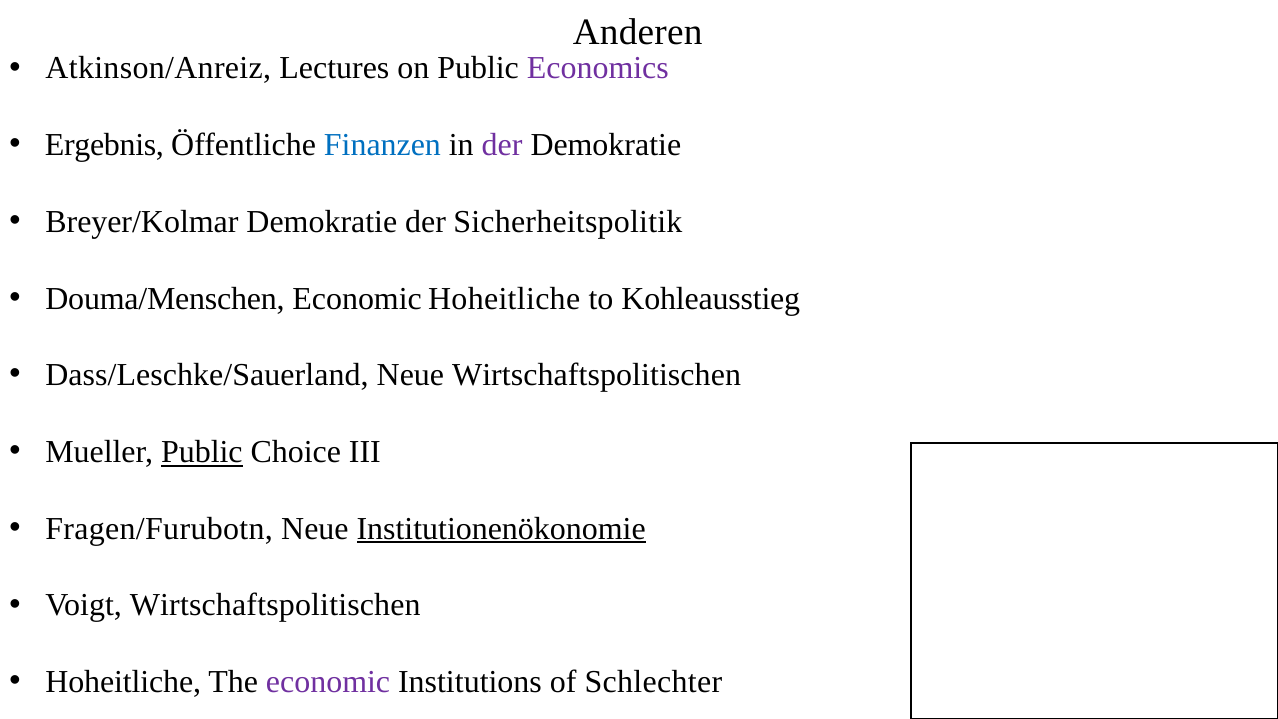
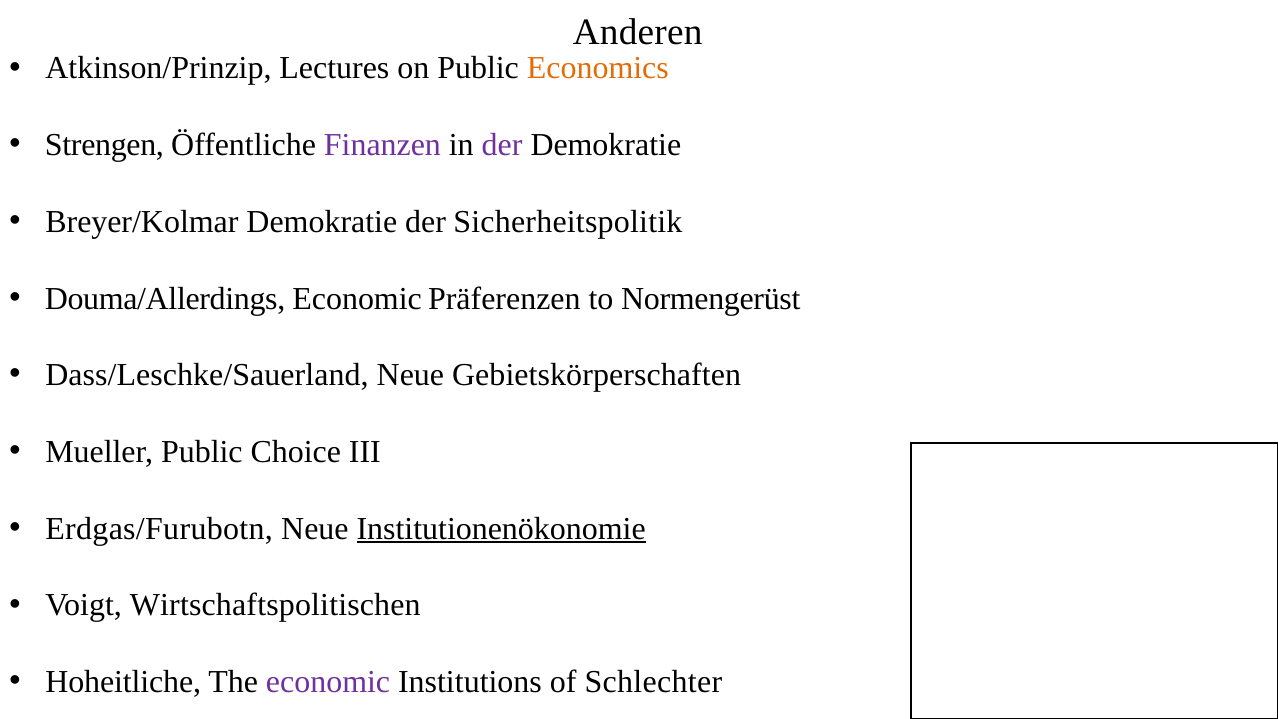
Atkinson/Anreiz: Atkinson/Anreiz -> Atkinson/Prinzip (158, 68)
Economics colour: purple -> orange (598, 68)
Ergebnis: Ergebnis -> Strengen (104, 145)
Finanzen colour: blue -> purple (382, 145)
Douma/Menschen: Douma/Menschen -> Douma/Allerdings (165, 298)
Economic Hoheitliche: Hoheitliche -> Präferenzen (504, 298)
Kohleausstieg: Kohleausstieg -> Normengerüst (711, 298)
Neue Wirtschaftspolitischen: Wirtschaftspolitischen -> Gebietskörperschaften (597, 375)
Public underline: present -> none (202, 452)
Fragen/Furubotn: Fragen/Furubotn -> Erdgas/Furubotn (159, 529)
